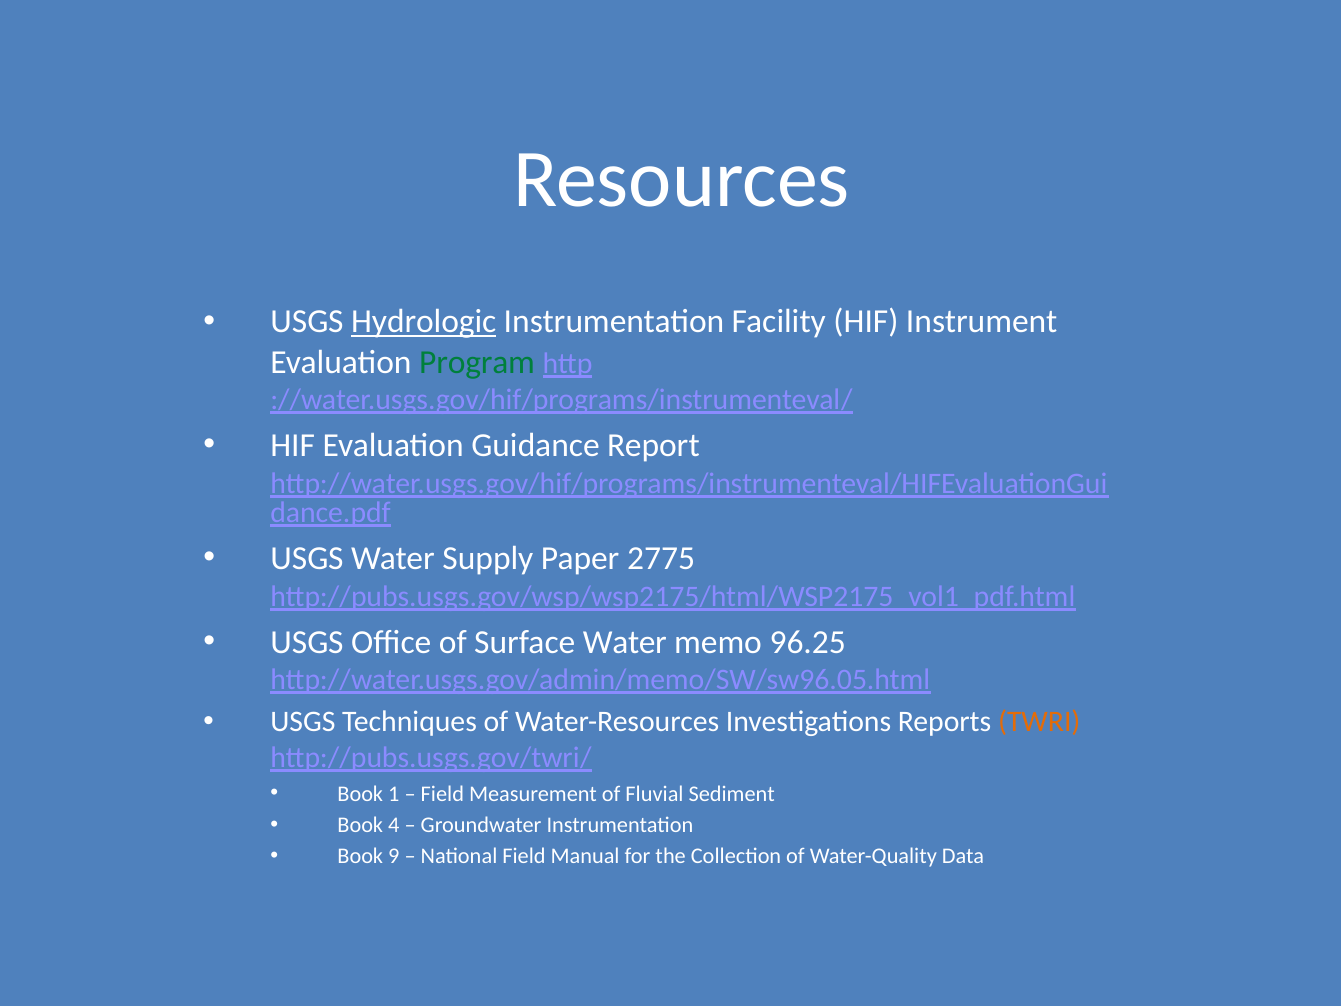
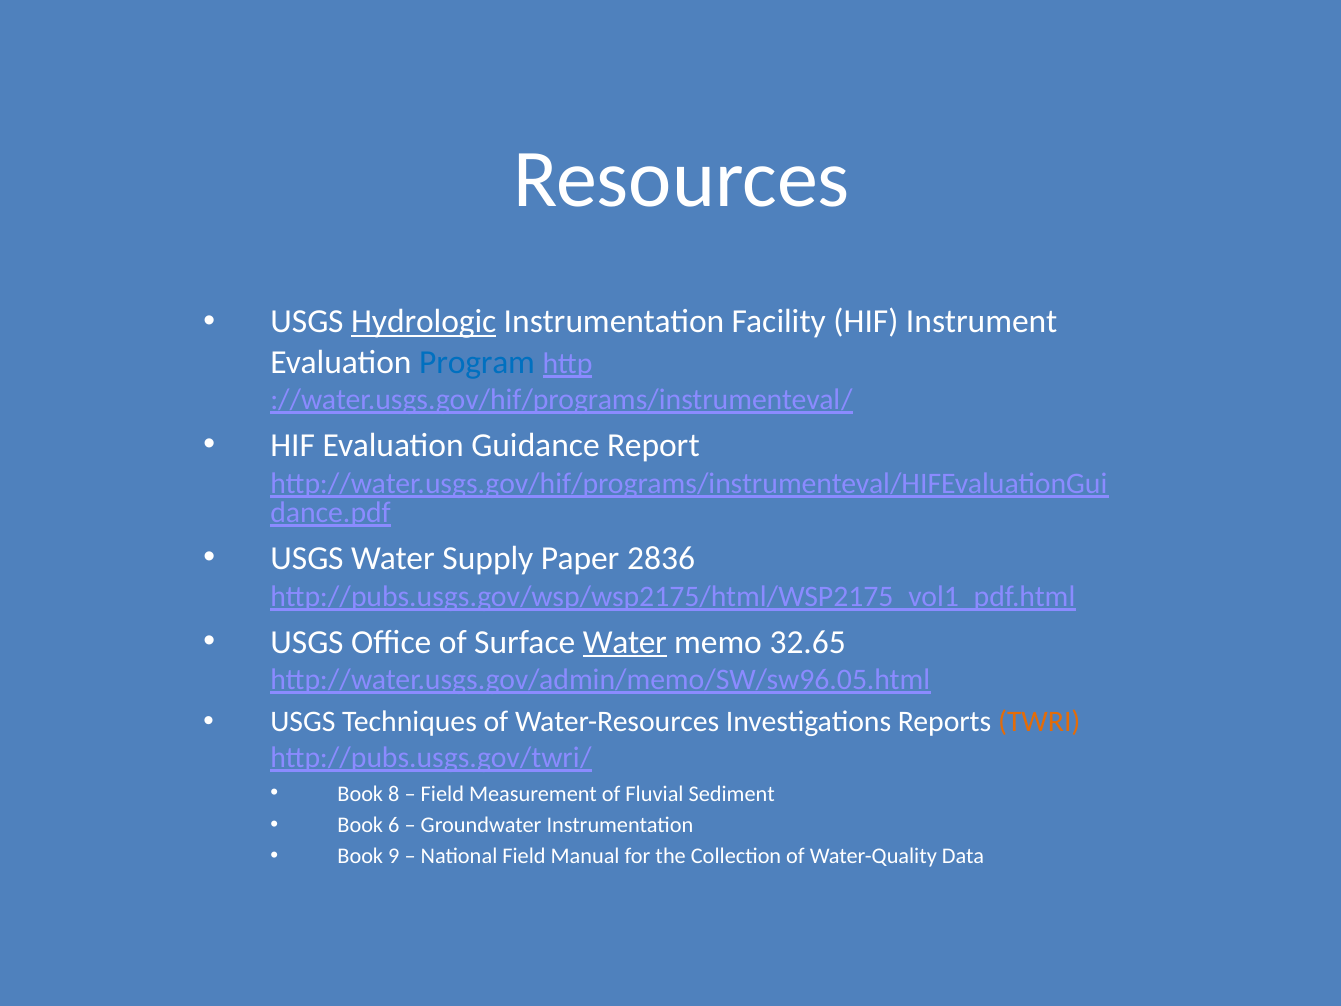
Program colour: green -> blue (477, 362)
2775: 2775 -> 2836 (661, 558)
Water underline: none -> present (625, 642)
96.25: 96.25 -> 32.65 (808, 642)
1: 1 -> 8 (394, 794)
4: 4 -> 6 (394, 825)
